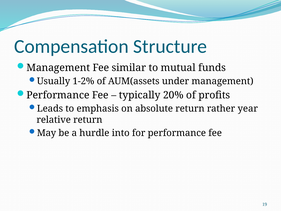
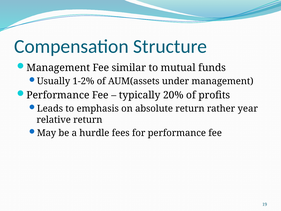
into: into -> fees (121, 133)
